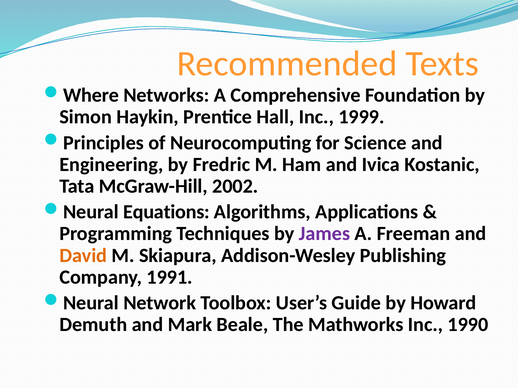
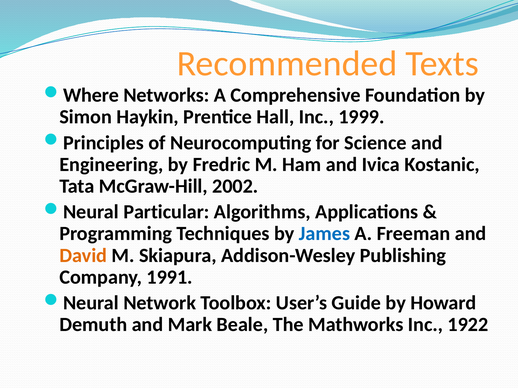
Equations: Equations -> Particular (166, 212)
James colour: purple -> blue (324, 234)
1990: 1990 -> 1922 (468, 325)
